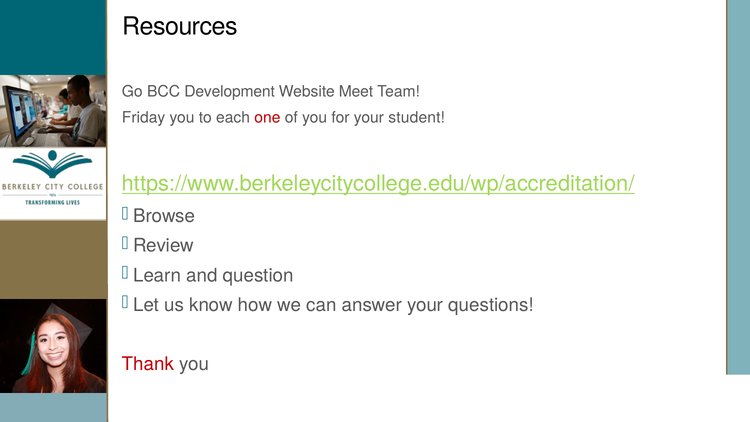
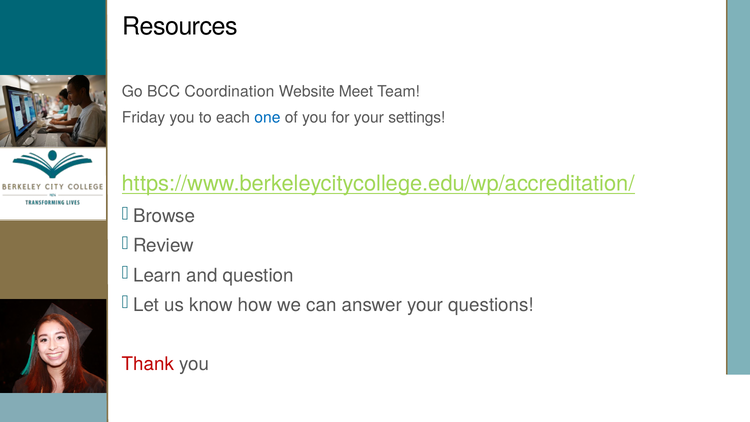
Development: Development -> Coordination (229, 91)
one colour: red -> blue (267, 118)
student: student -> settings (417, 118)
